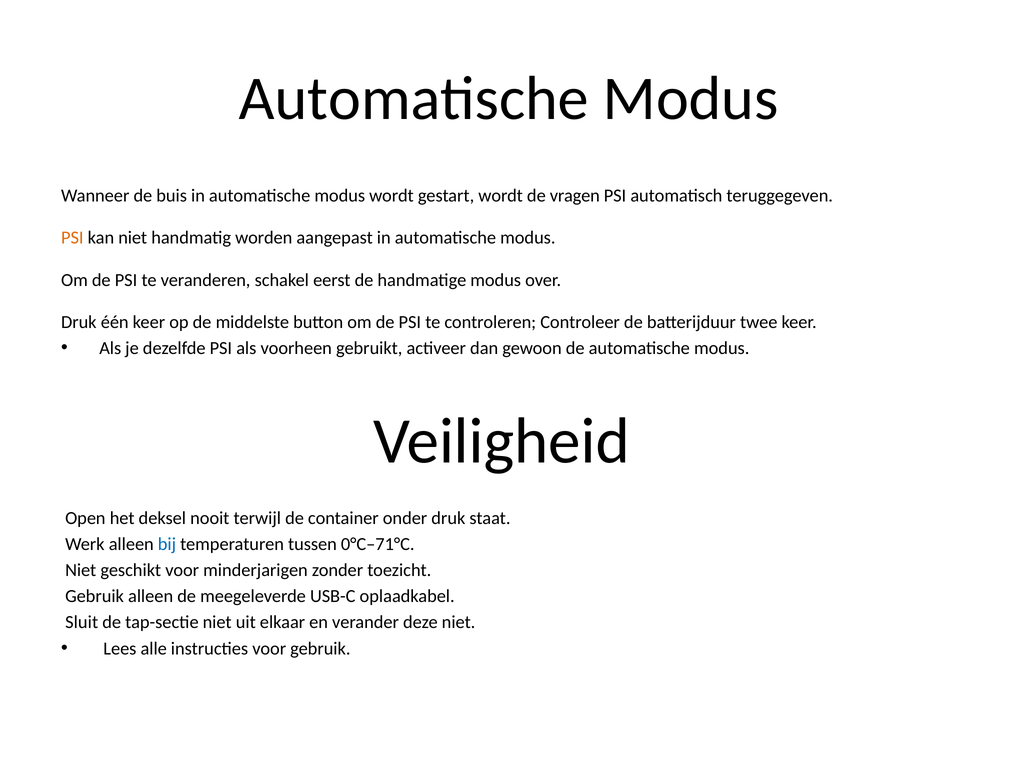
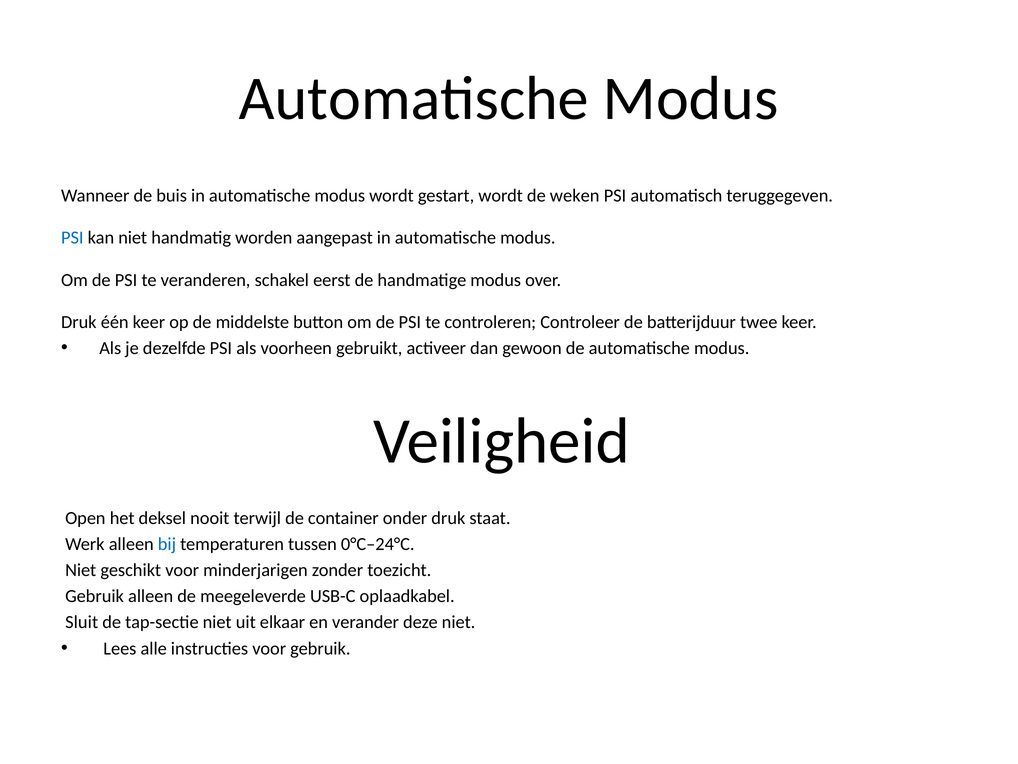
vragen: vragen -> weken (575, 196)
PSI colour: orange -> blue (72, 238)
0°C–71°C: 0°C–71°C -> 0°C–24°C (378, 544)
